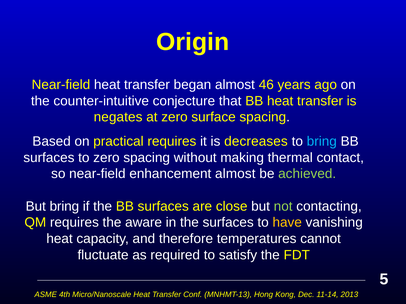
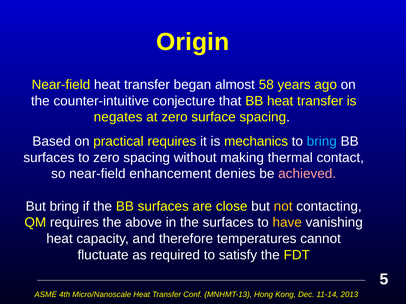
46: 46 -> 58 (266, 85)
decreases: decreases -> mechanics (256, 142)
enhancement almost: almost -> denies (235, 174)
achieved colour: light green -> pink (307, 174)
not colour: light green -> yellow (283, 207)
aware: aware -> above (144, 223)
